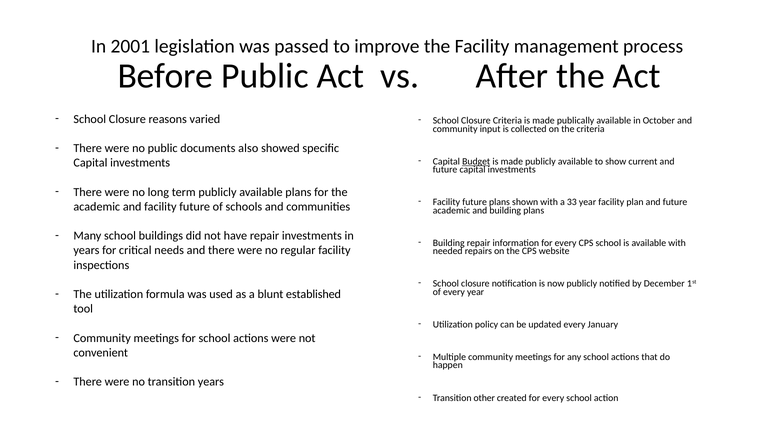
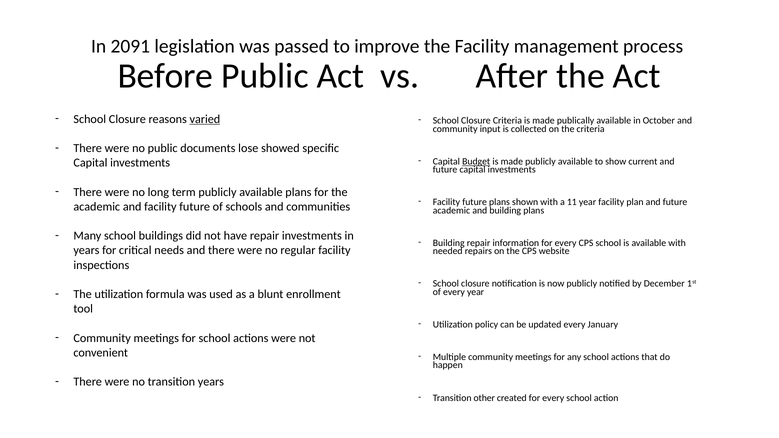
2001: 2001 -> 2091 (130, 46)
varied underline: none -> present (205, 119)
also: also -> lose (248, 148)
33: 33 -> 11 (572, 202)
established: established -> enrollment (313, 294)
